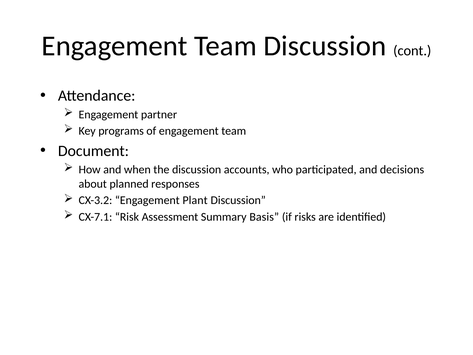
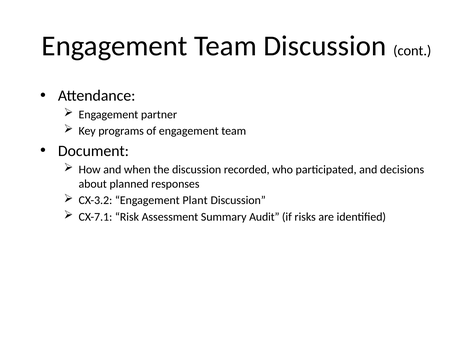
accounts: accounts -> recorded (247, 170)
Basis: Basis -> Audit (264, 217)
